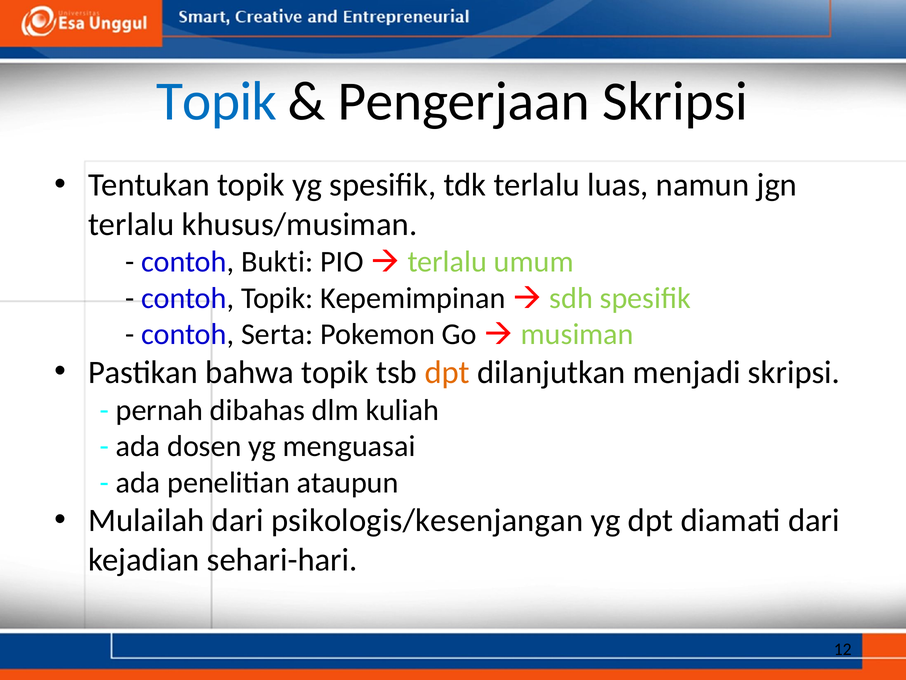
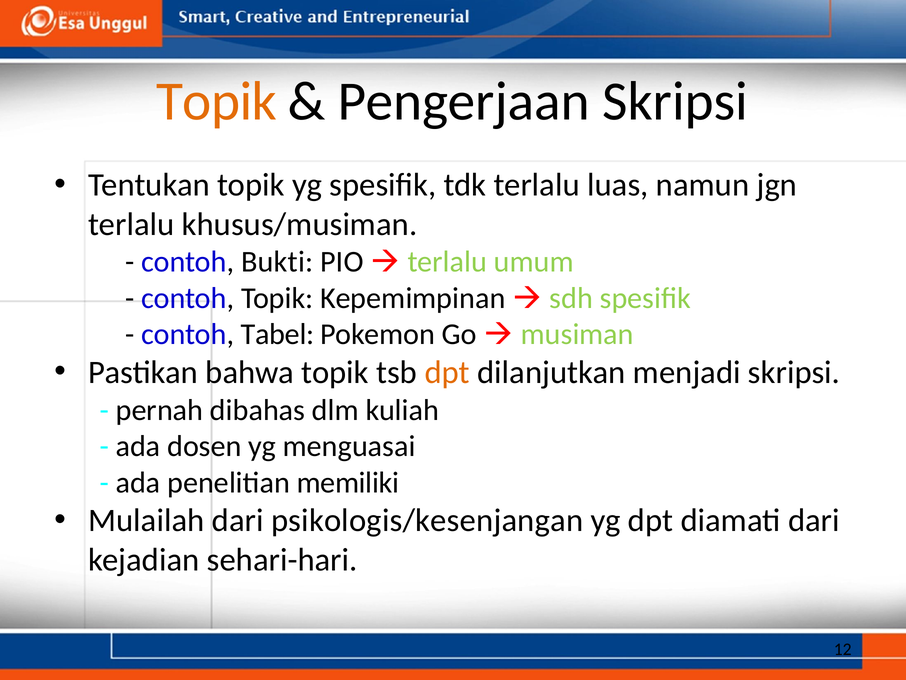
Topik colour: blue -> orange (216, 101)
Serta: Serta -> Tabel (277, 334)
ataupun: ataupun -> memiliki (348, 482)
